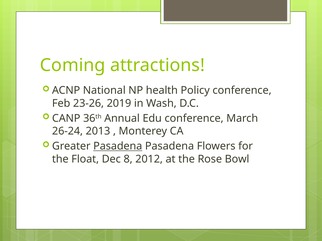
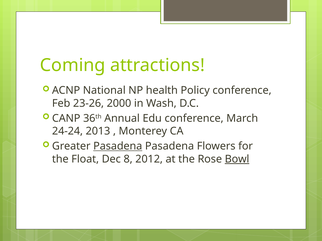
2019: 2019 -> 2000 (119, 104)
26-24: 26-24 -> 24-24 (67, 131)
Bowl underline: none -> present (237, 159)
